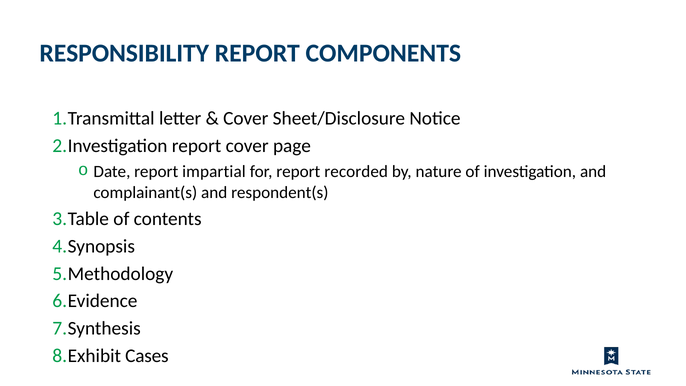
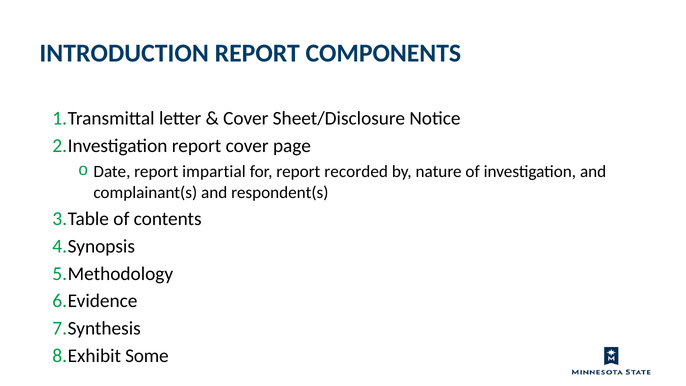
RESPONSIBILITY: RESPONSIBILITY -> INTRODUCTION (124, 53)
Cases: Cases -> Some (147, 356)
